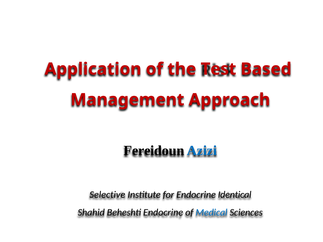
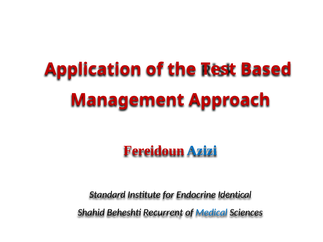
Fereidoun colour: black -> red (154, 151)
Selective: Selective -> Standard (107, 195)
Beheshti Endocrine: Endocrine -> Recurrent (163, 213)
